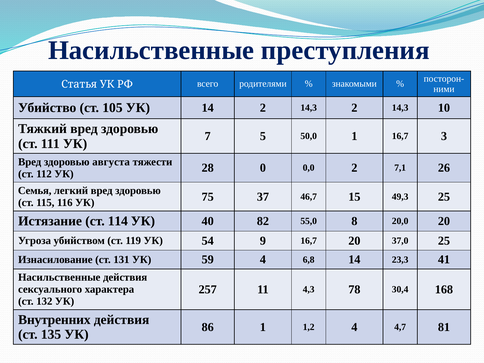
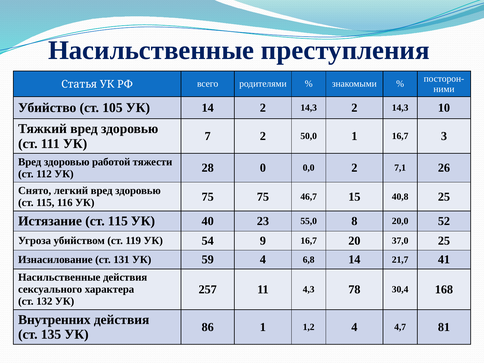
7 5: 5 -> 2 (263, 136)
августа: августа -> работой (111, 162)
Семья: Семья -> Снято (35, 191)
75 37: 37 -> 75 (263, 197)
49,3: 49,3 -> 40,8 (400, 197)
Истязание ст 114: 114 -> 115 (118, 221)
82: 82 -> 23 (263, 221)
20,0 20: 20 -> 52 (444, 221)
23,3: 23,3 -> 21,7 (400, 260)
